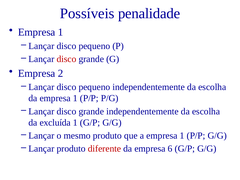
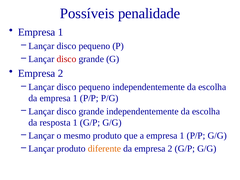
excluída: excluída -> resposta (55, 123)
diferente colour: red -> orange (104, 149)
da empresa 6: 6 -> 2 (170, 149)
